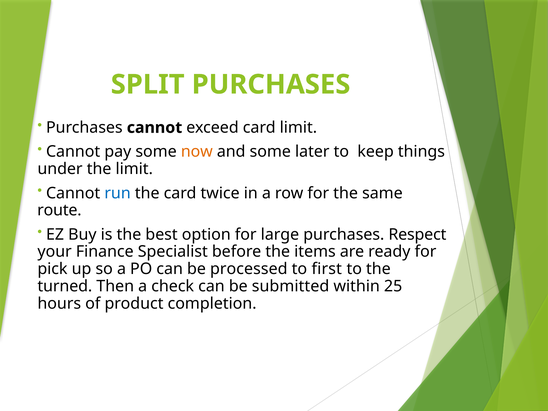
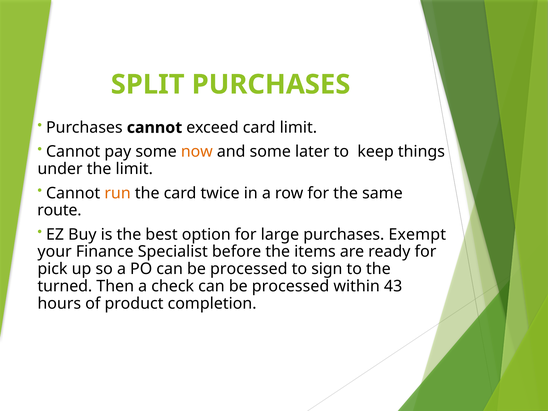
run colour: blue -> orange (118, 193)
Respect: Respect -> Exempt (417, 234)
first: first -> sign (327, 269)
check can be submitted: submitted -> processed (291, 286)
25: 25 -> 43 (393, 286)
